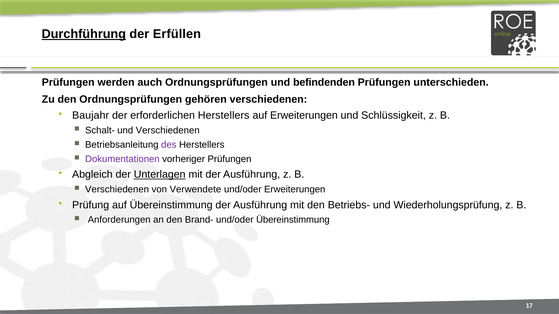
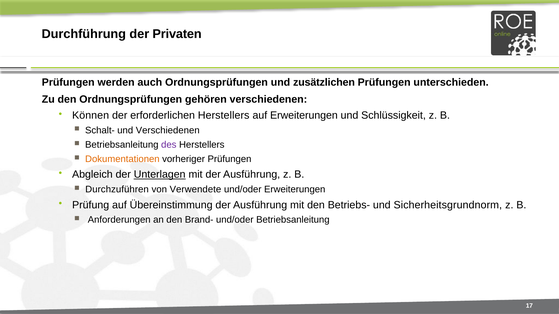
Durchführung underline: present -> none (84, 34)
Erfüllen: Erfüllen -> Privaten (177, 34)
befindenden: befindenden -> zusätzlichen (324, 83)
Baujahr: Baujahr -> Können (91, 116)
Dokumentationen colour: purple -> orange (122, 159)
Verschiedenen: Verschiedenen -> Durchzuführen (117, 190)
Wiederholungsprüfung: Wiederholungsprüfung -> Sicherheitsgrundnorm (448, 205)
und/oder Übereinstimmung: Übereinstimmung -> Betriebsanleitung (293, 220)
